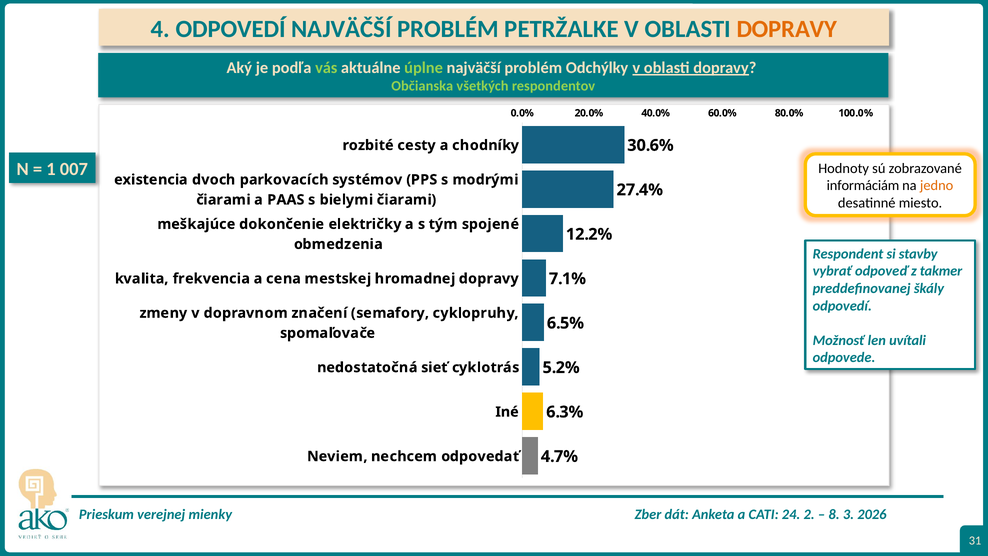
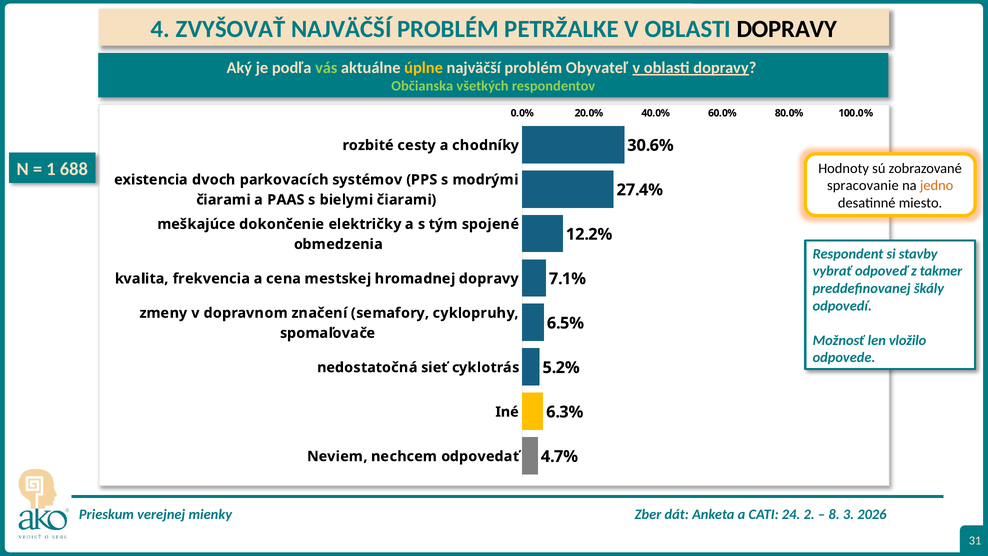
4 ODPOVEDÍ: ODPOVEDÍ -> ZVYŠOVAŤ (231, 29)
DOPRAVY colour: orange -> black (787, 29)
úplne colour: light green -> yellow (424, 68)
Odchýlky: Odchýlky -> Obyvateľ (597, 68)
007: 007 -> 688 (74, 169)
informáciám: informáciám -> spracovanie (863, 186)
uvítali: uvítali -> vložilo (908, 340)
